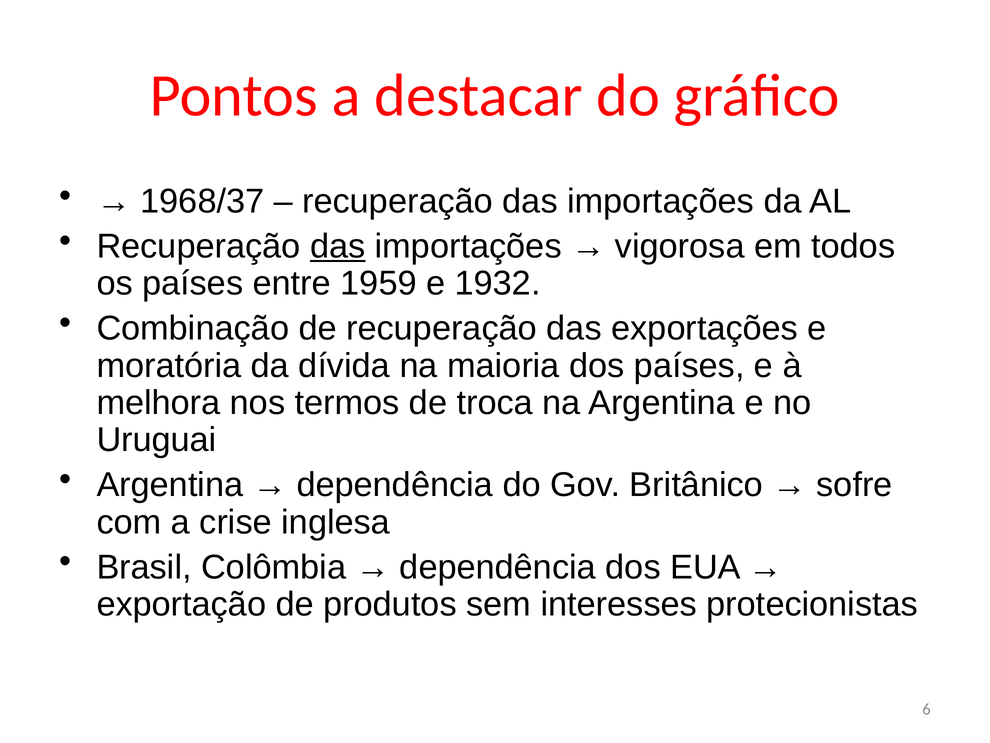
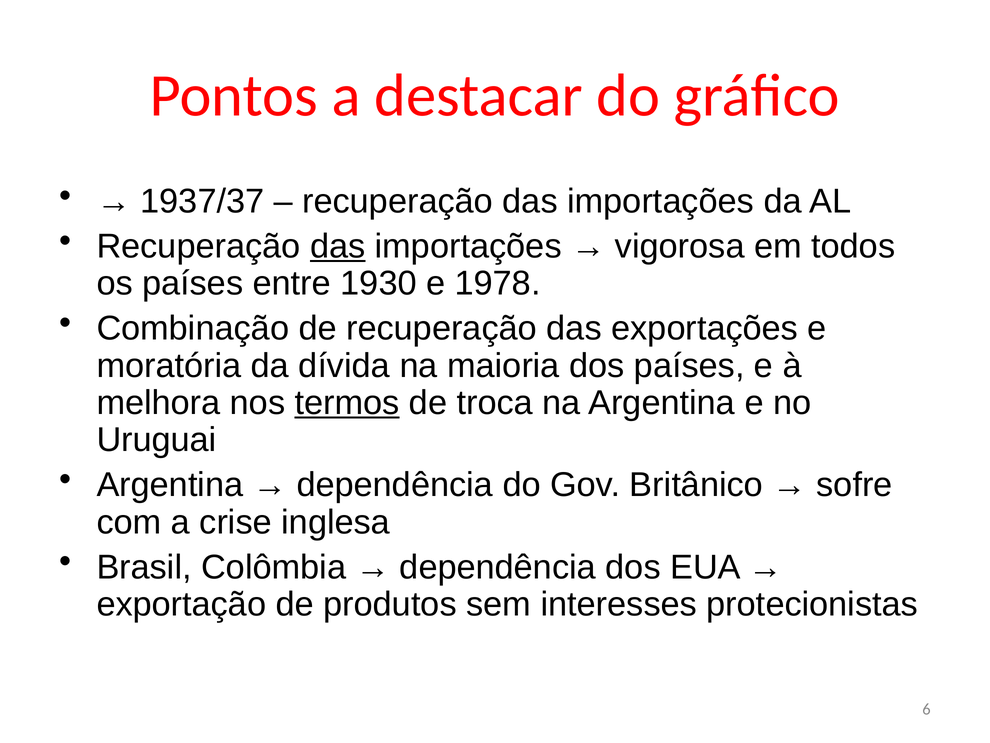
1968/37: 1968/37 -> 1937/37 (202, 201)
1959: 1959 -> 1930 (379, 283)
1932: 1932 -> 1978 (498, 283)
termos underline: none -> present (347, 403)
